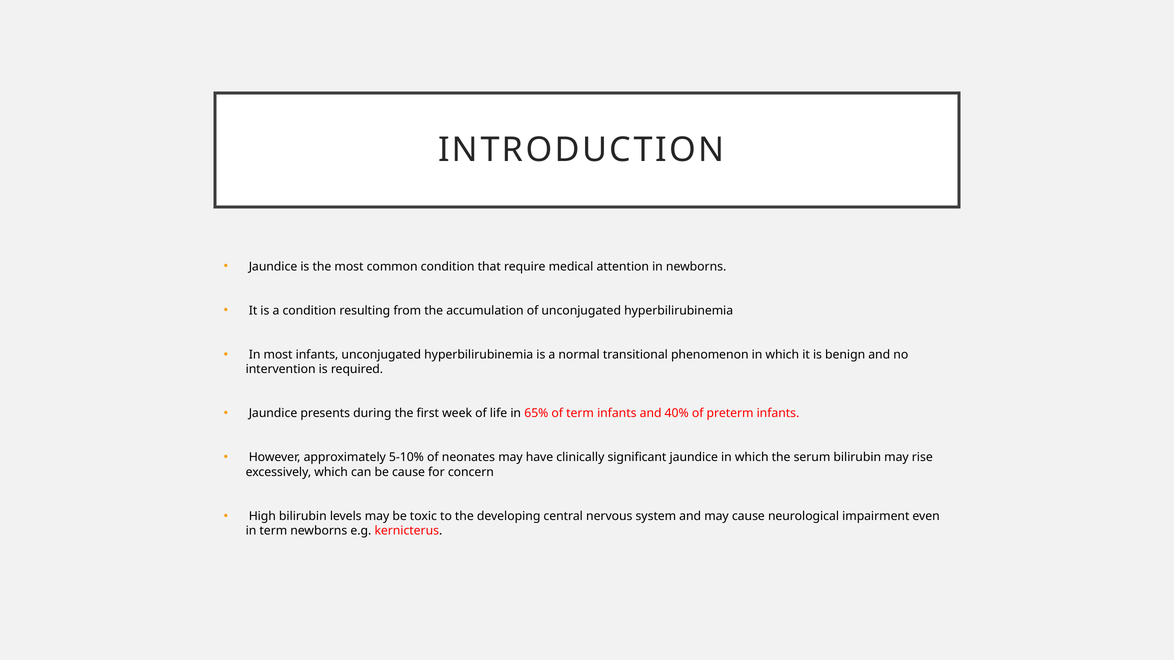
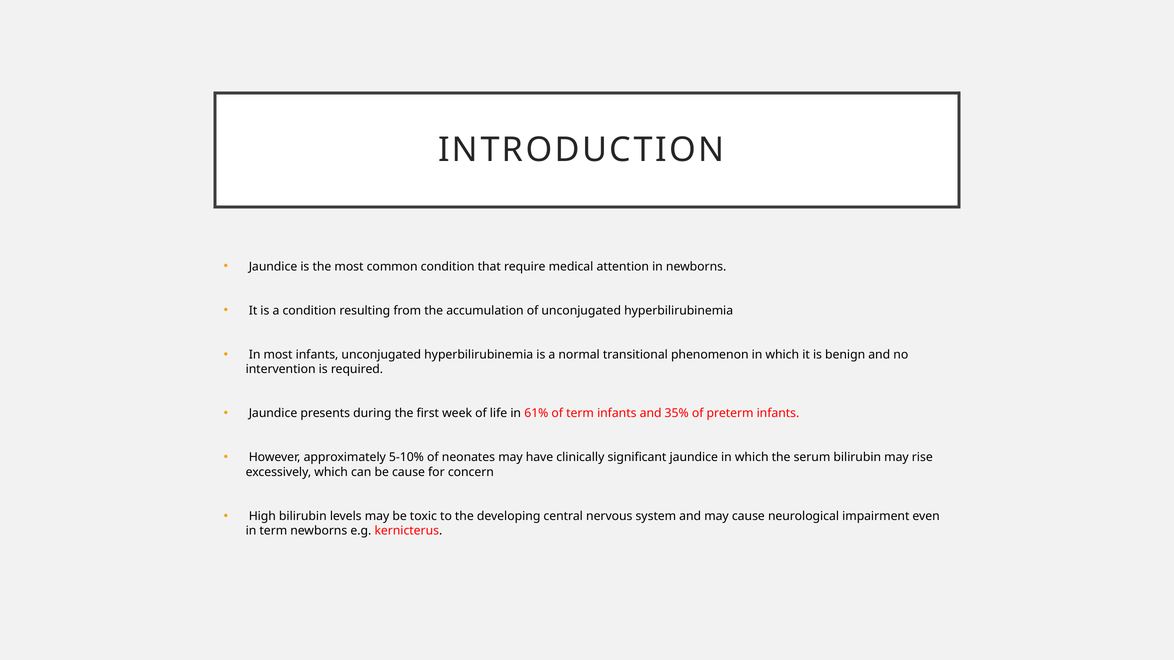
65%: 65% -> 61% (536, 414)
40%: 40% -> 35% (677, 414)
